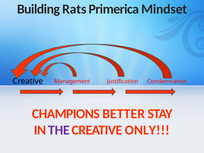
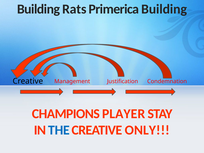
Primerica Mindset: Mindset -> Building (164, 9)
BETTER: BETTER -> PLAYER (124, 114)
THE colour: purple -> blue (59, 130)
